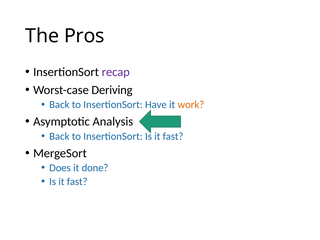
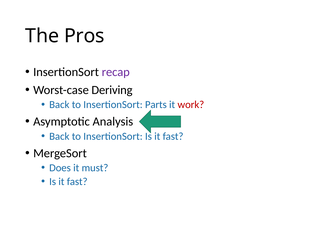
Have: Have -> Parts (156, 105)
work colour: orange -> red (191, 105)
done: done -> must (95, 168)
